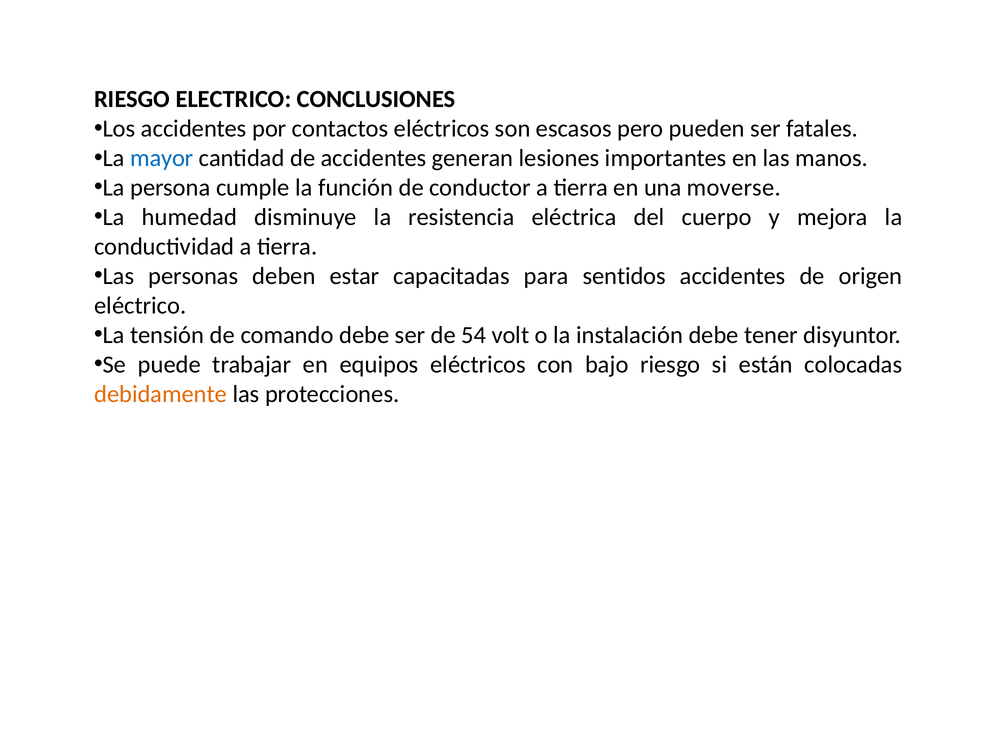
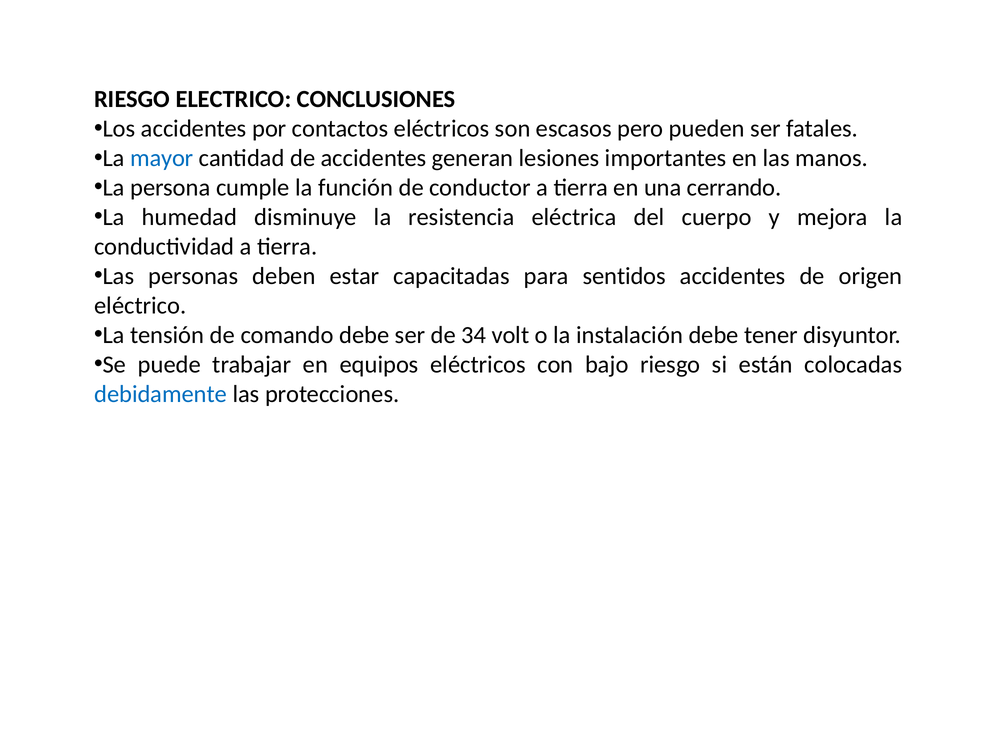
moverse: moverse -> cerrando (734, 188)
54: 54 -> 34 (474, 335)
debidamente colour: orange -> blue (161, 394)
